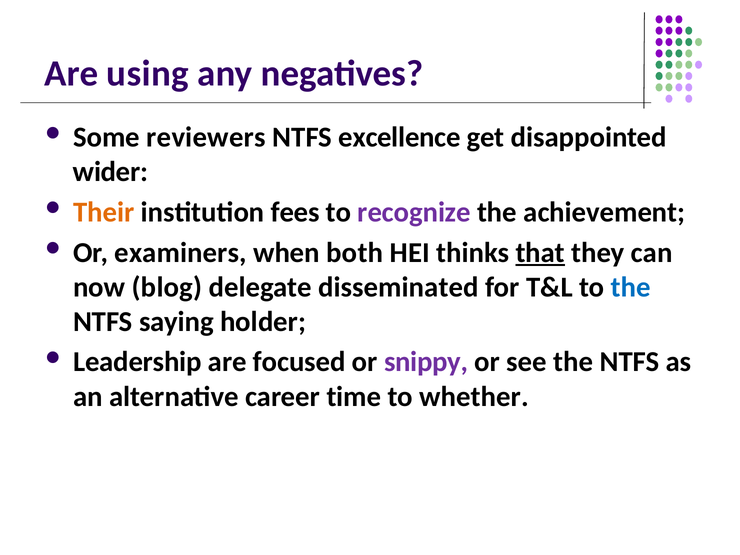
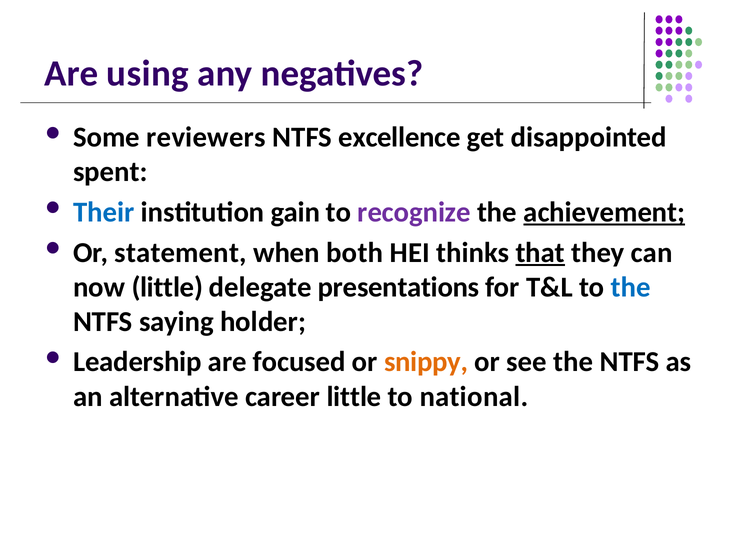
wider: wider -> spent (110, 172)
Their colour: orange -> blue (104, 212)
fees: fees -> gain (295, 212)
achievement underline: none -> present (604, 212)
examiners: examiners -> statement (180, 253)
now blog: blog -> little (167, 287)
disseminated: disseminated -> presentations (399, 287)
snippy colour: purple -> orange (426, 362)
career time: time -> little (354, 397)
whether: whether -> national (474, 397)
